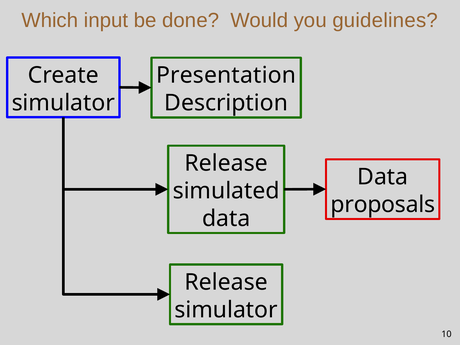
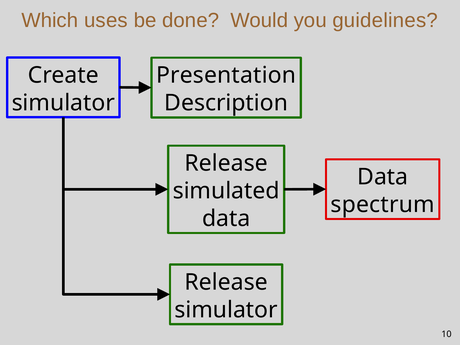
input: input -> uses (106, 21)
proposals: proposals -> spectrum (383, 205)
